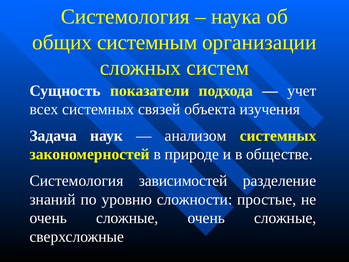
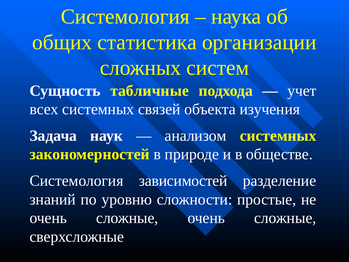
системным: системным -> статистика (147, 42)
показатели: показатели -> табличные (150, 91)
